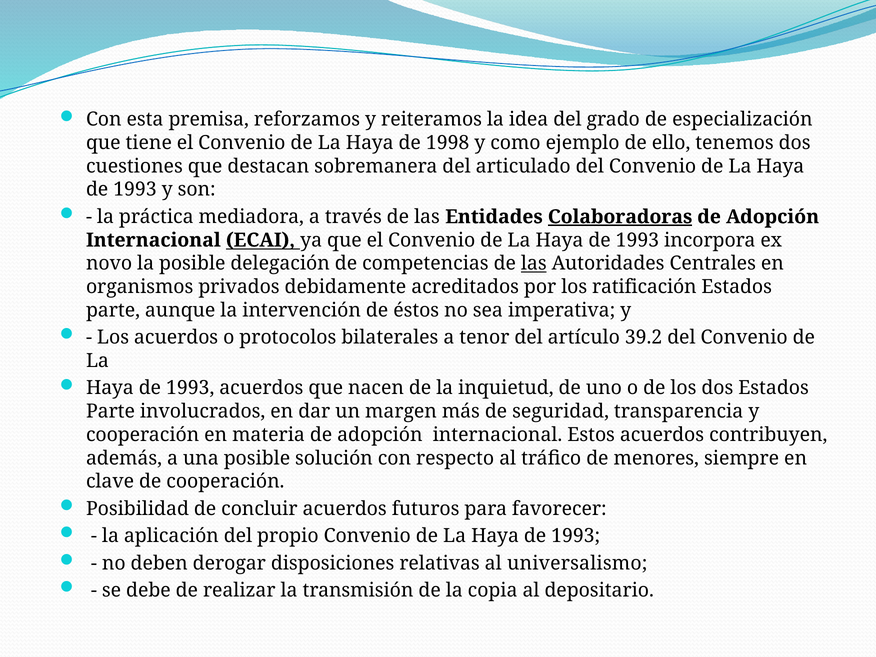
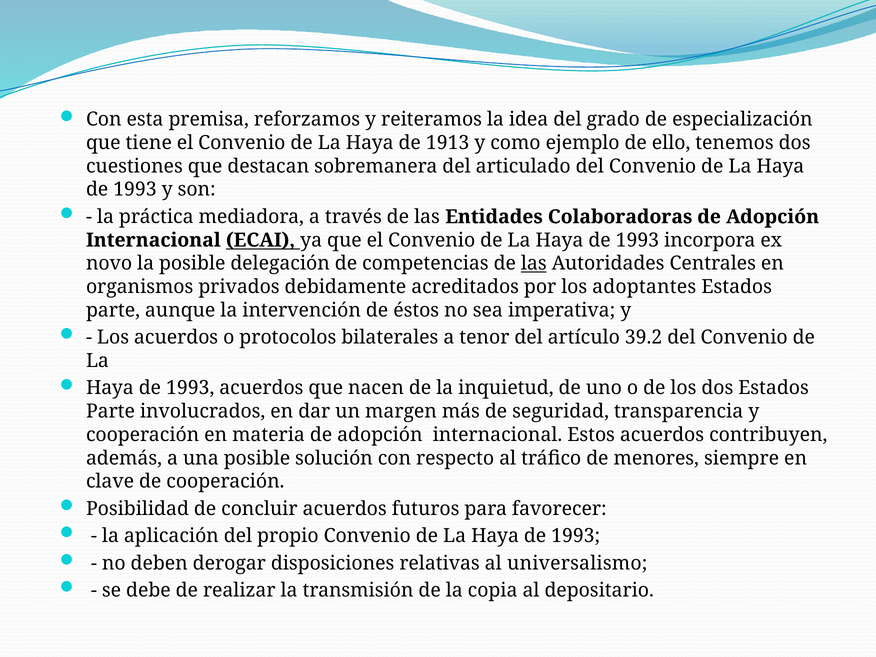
1998: 1998 -> 1913 (448, 143)
Colaboradoras underline: present -> none (620, 217)
ratificación: ratificación -> adoptantes (644, 287)
